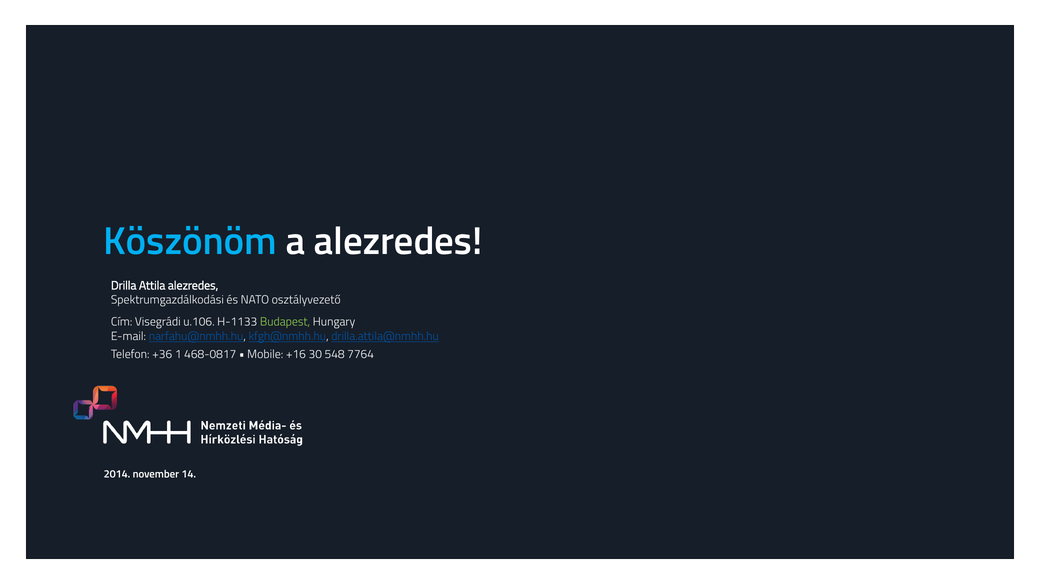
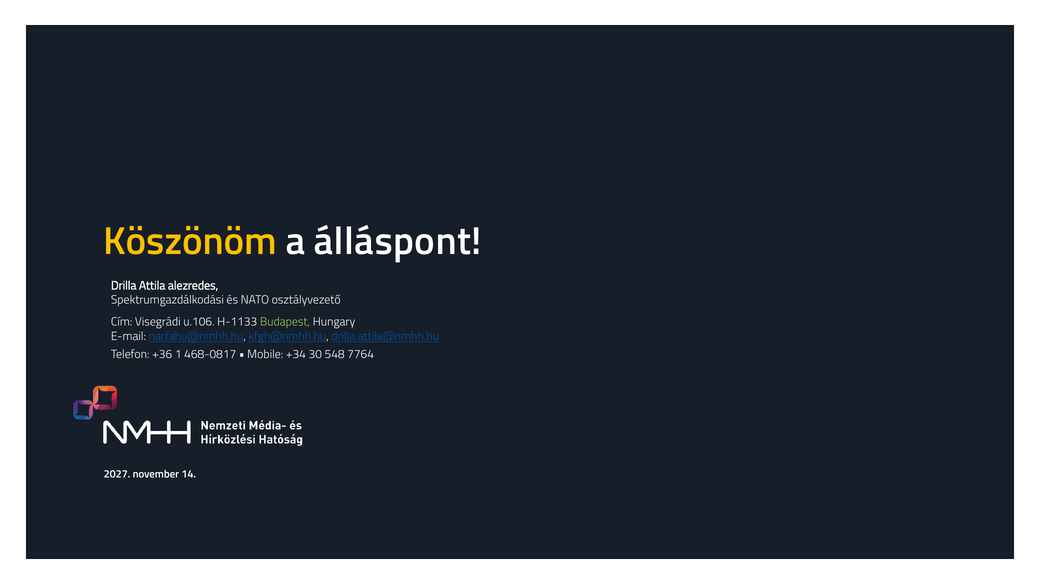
Köszönöm colour: light blue -> yellow (190, 242)
a alezredes: alezredes -> álláspont (398, 242)
+16: +16 -> +34 (296, 355)
2014: 2014 -> 2027 (117, 474)
